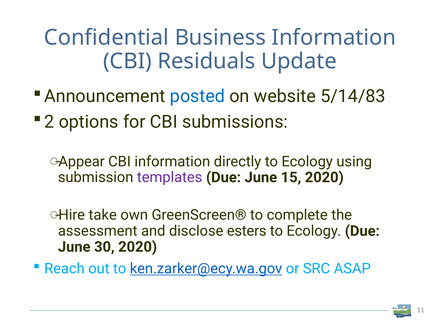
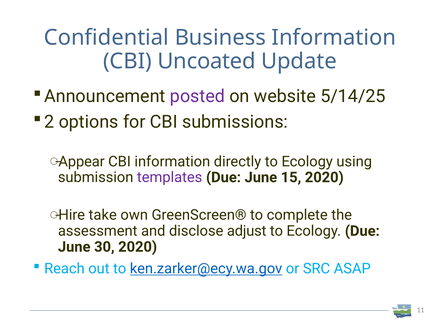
Residuals: Residuals -> Uncoated (207, 61)
posted colour: blue -> purple (197, 96)
5/14/83: 5/14/83 -> 5/14/25 (353, 96)
esters: esters -> adjust (247, 231)
